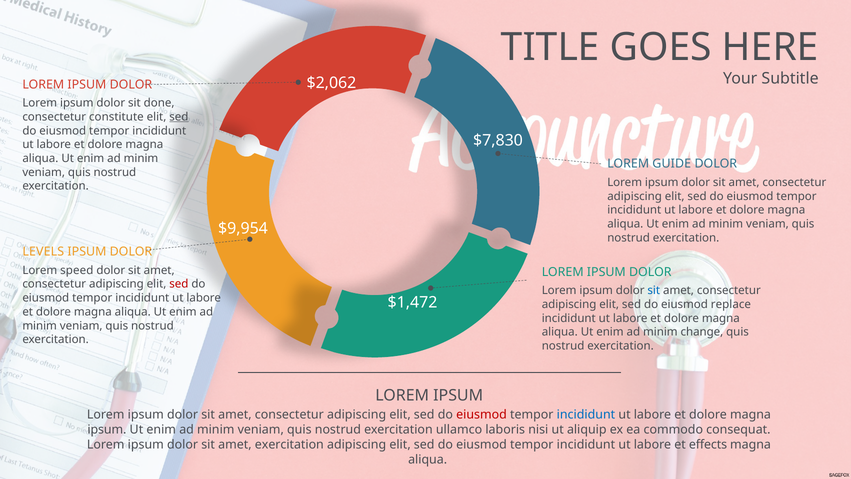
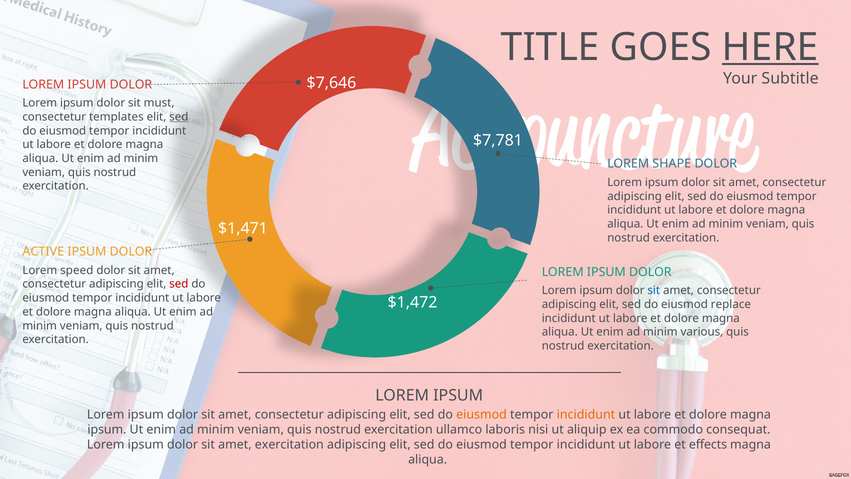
HERE underline: none -> present (770, 47)
$2,062: $2,062 -> $7,646 (331, 83)
done: done -> must (159, 103)
constitute: constitute -> templates (116, 117)
$7,830: $7,830 -> $7,781 (498, 141)
GUIDE: GUIDE -> SHAPE (672, 164)
$9,954: $9,954 -> $1,471 (243, 228)
LEVELS: LEVELS -> ACTIVE (43, 252)
change: change -> various (702, 332)
eiusmod colour: red -> orange (481, 415)
incididunt colour: blue -> orange (586, 415)
